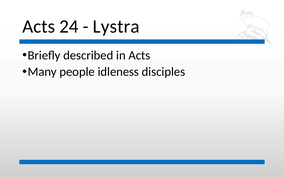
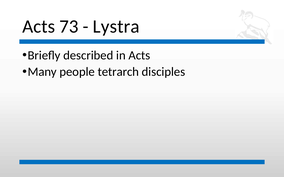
24: 24 -> 73 (69, 26)
idleness: idleness -> tetrarch (118, 72)
